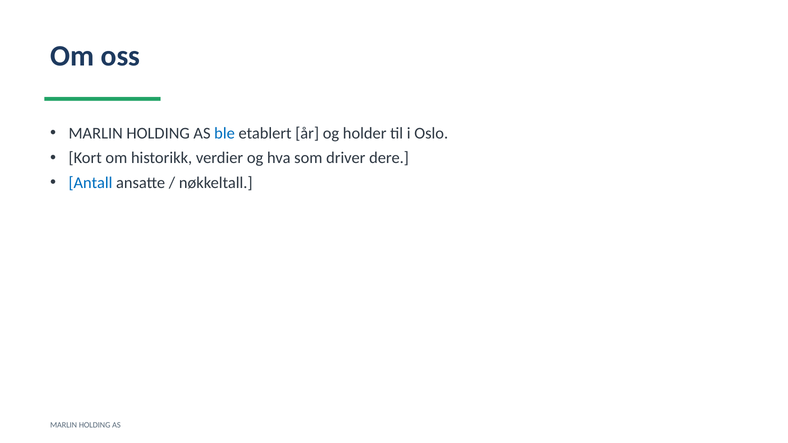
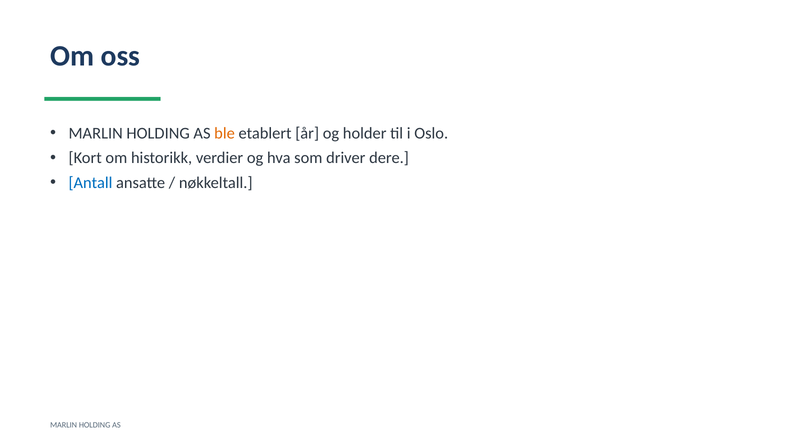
ble colour: blue -> orange (225, 133)
